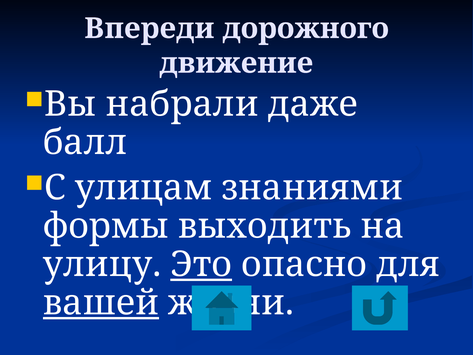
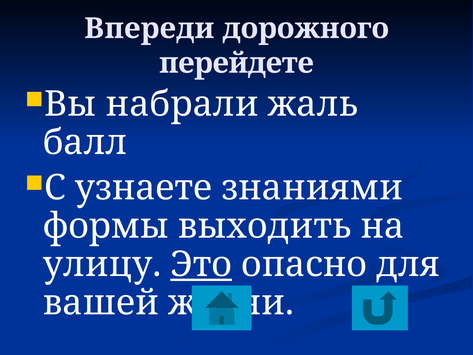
движение: движение -> перейдете (237, 63)
даже: даже -> жаль (313, 104)
улицам: улицам -> узнаете (144, 188)
вашей underline: present -> none (101, 303)
